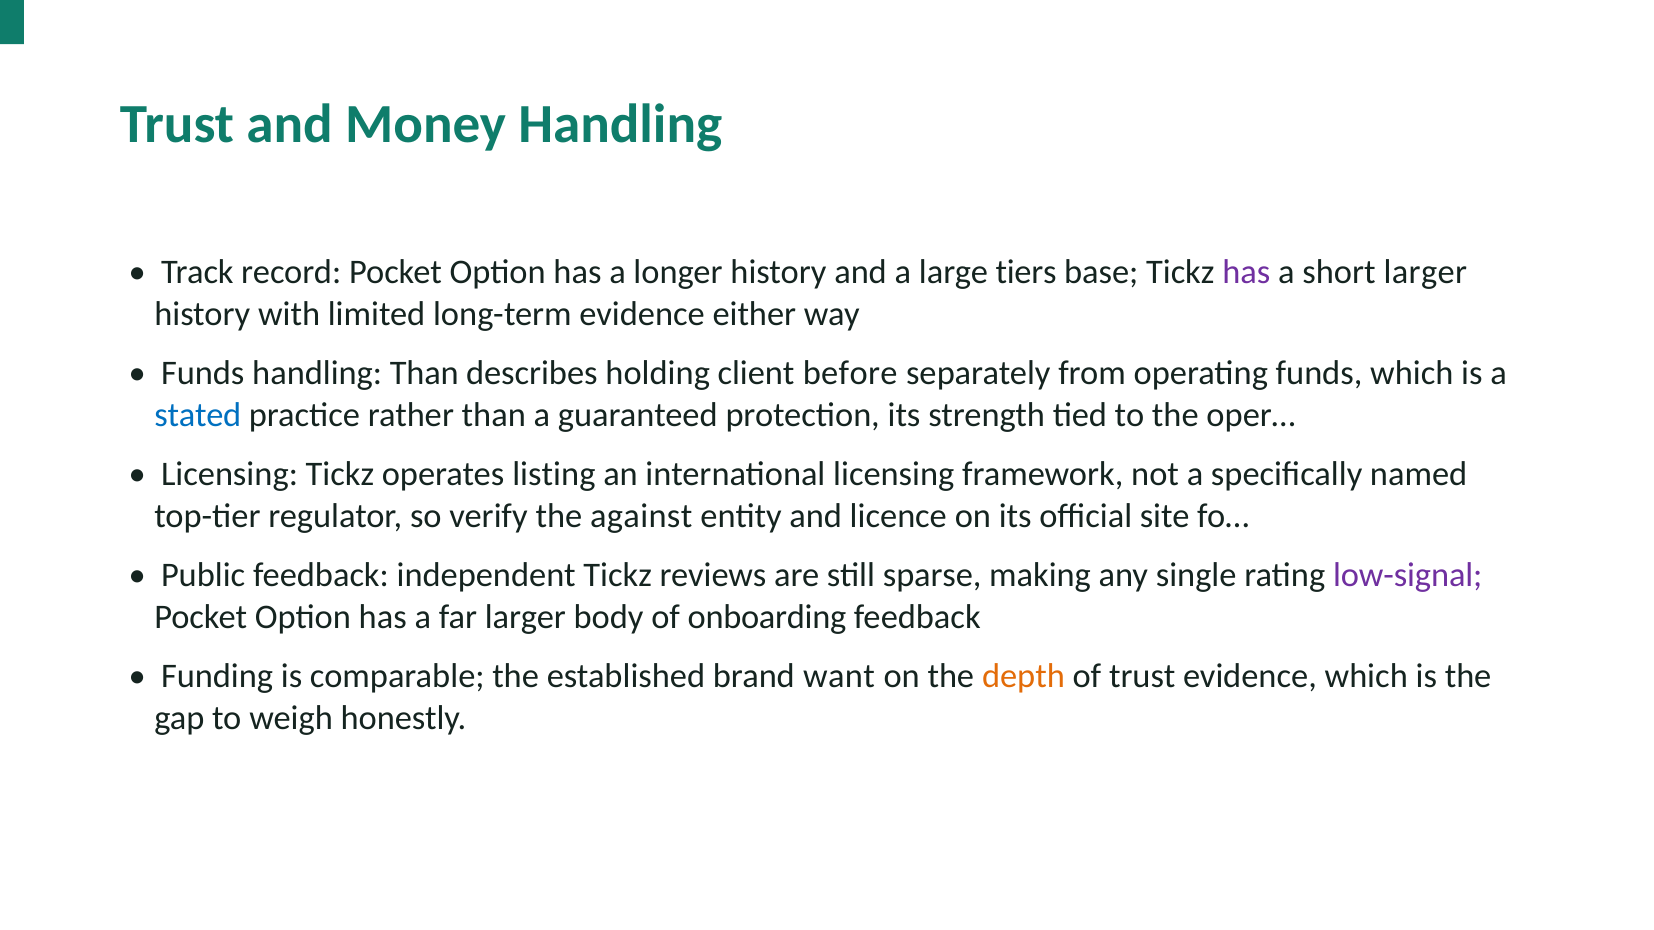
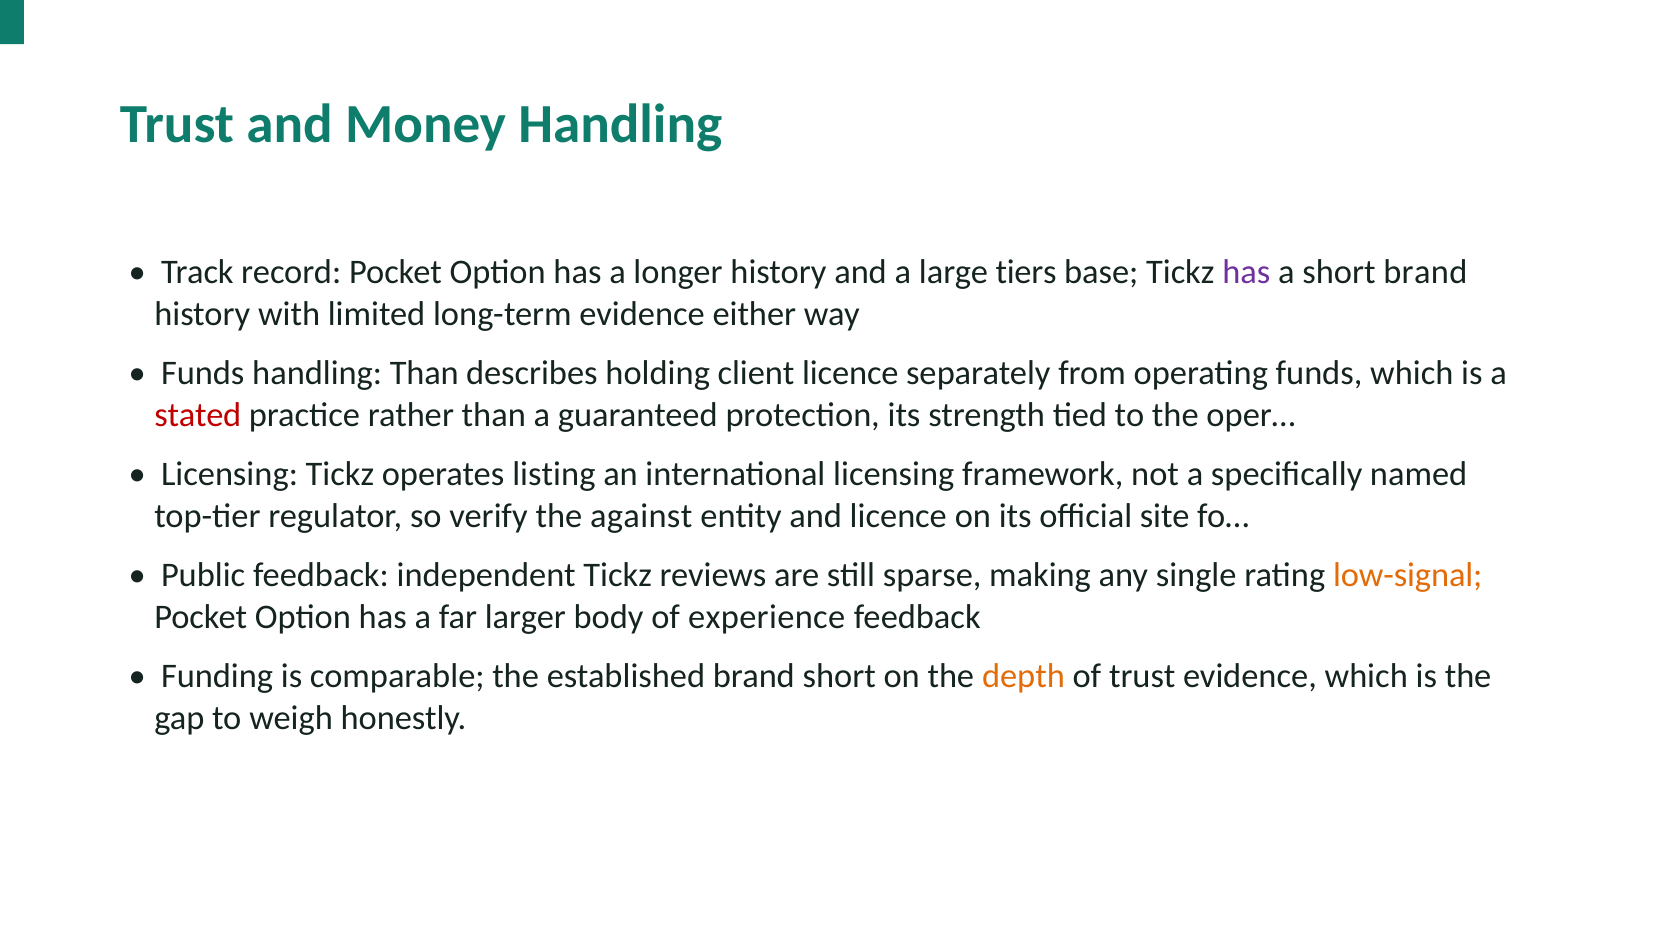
short larger: larger -> brand (1425, 272)
client before: before -> licence (850, 374)
stated colour: blue -> red (198, 415)
low-signal colour: purple -> orange (1408, 576)
onboarding: onboarding -> experience (767, 617)
brand want: want -> short (839, 677)
